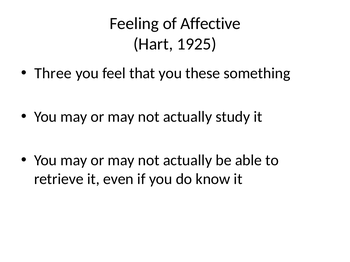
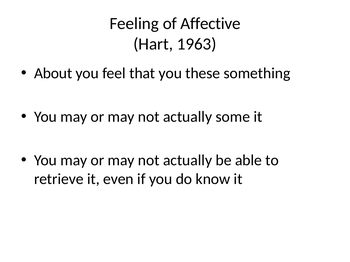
1925: 1925 -> 1963 (197, 44)
Three: Three -> About (53, 73)
study: study -> some (233, 117)
